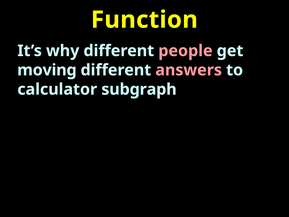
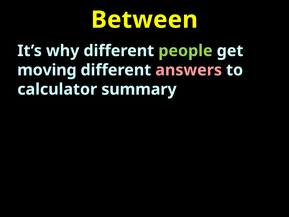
Function: Function -> Between (144, 20)
people colour: pink -> light green (185, 51)
subgraph: subgraph -> summary (139, 89)
